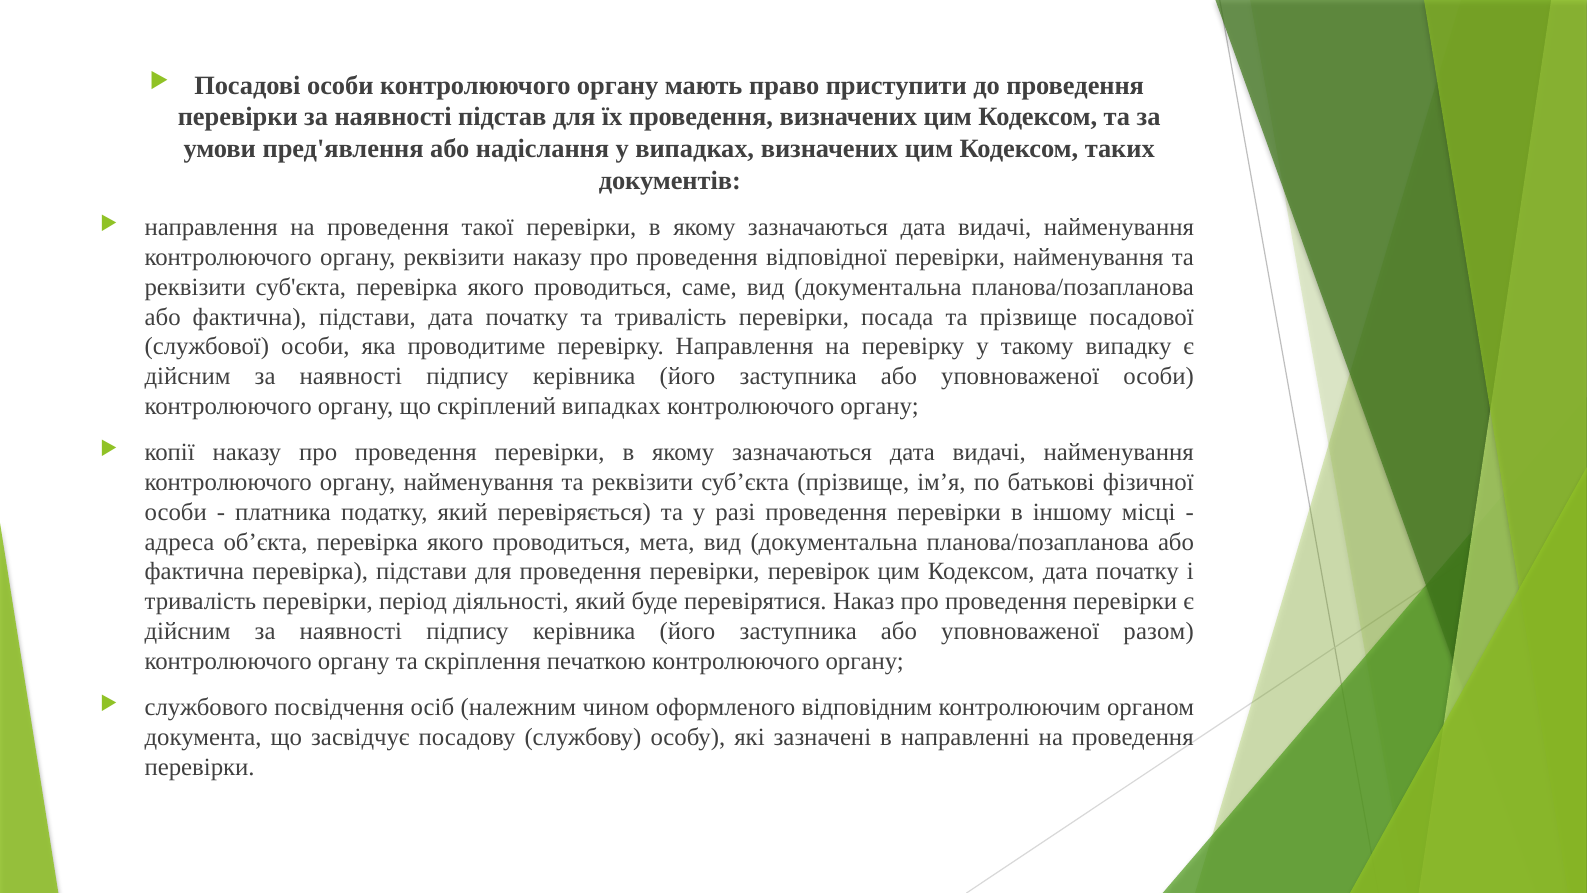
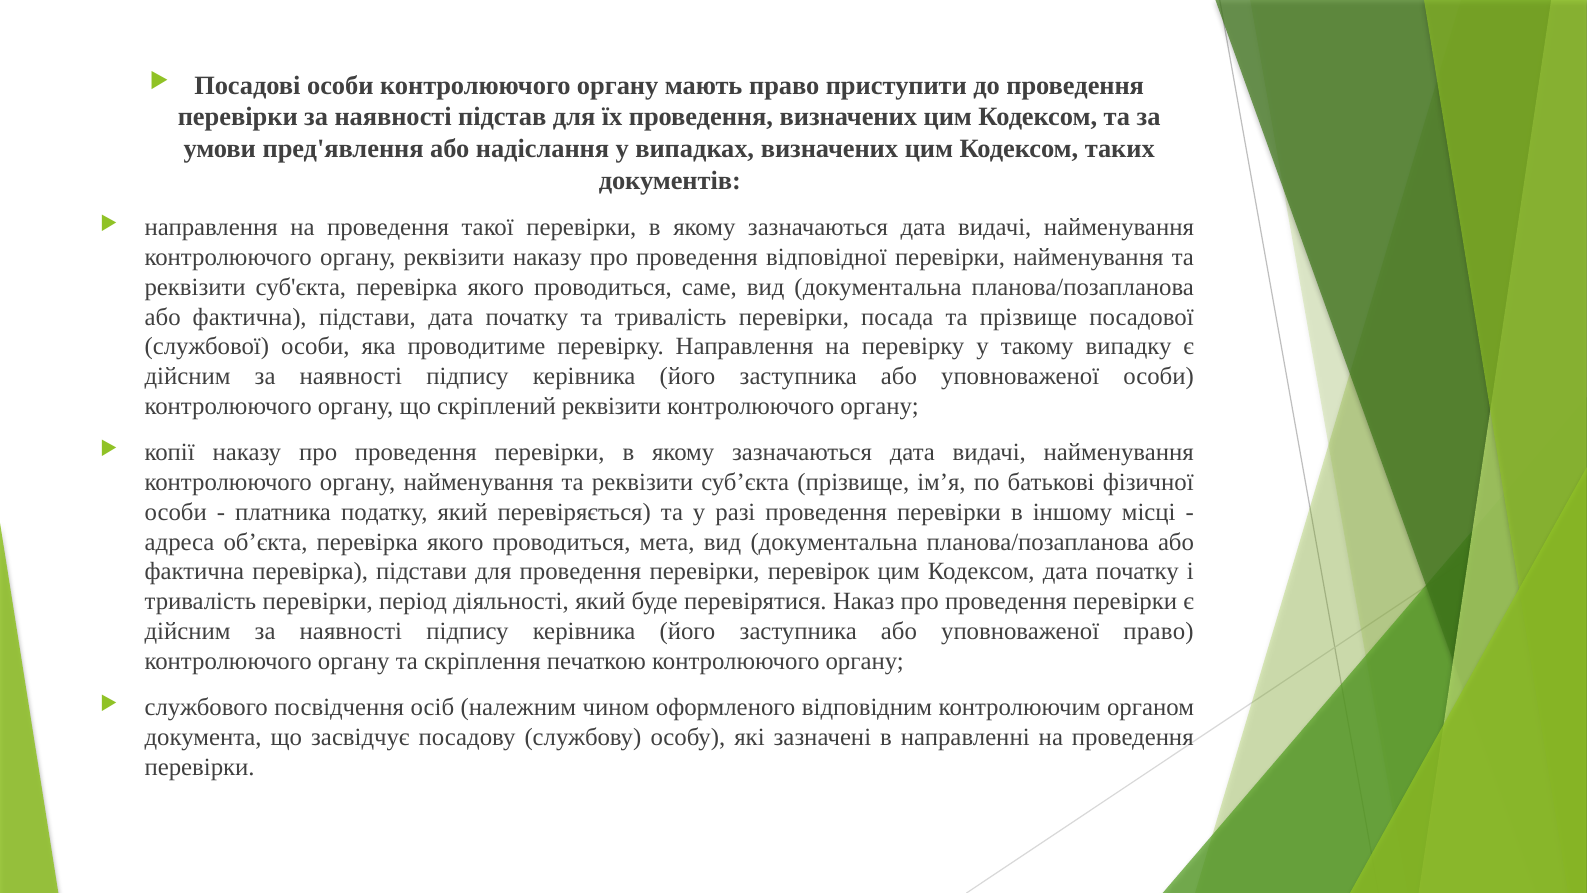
скріплений випадках: випадках -> реквізити (612, 406)
уповноваженої разом: разом -> право (1159, 631)
